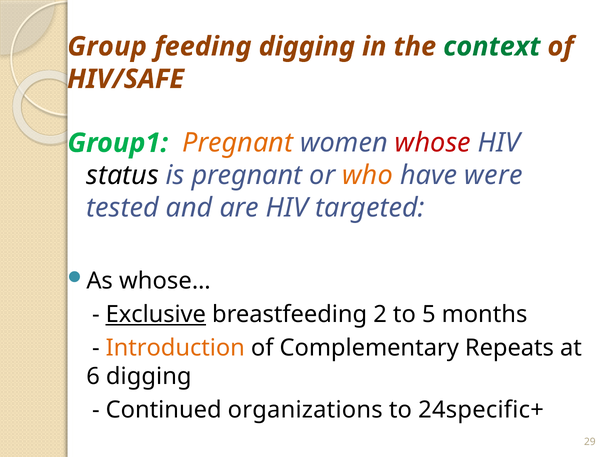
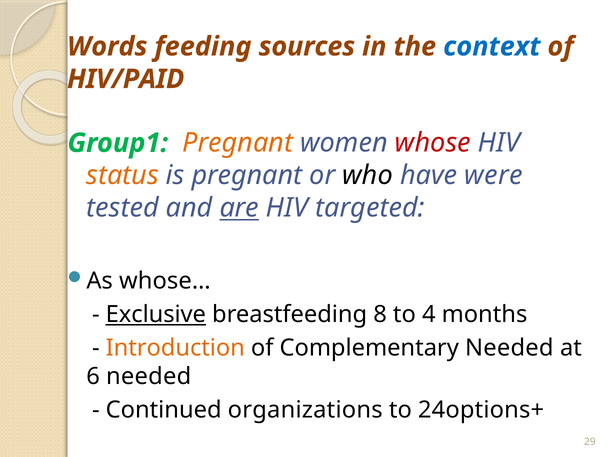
Group: Group -> Words (107, 47)
feeding digging: digging -> sources (307, 47)
context colour: green -> blue (492, 47)
HIV/SAFE: HIV/SAFE -> HIV/PAID (126, 79)
status colour: black -> orange (123, 176)
who colour: orange -> black (368, 176)
are underline: none -> present (239, 208)
2: 2 -> 8 (380, 315)
5: 5 -> 4 (429, 315)
Complementary Repeats: Repeats -> Needed (509, 348)
6 digging: digging -> needed (149, 377)
24specific+: 24specific+ -> 24options+ (481, 410)
